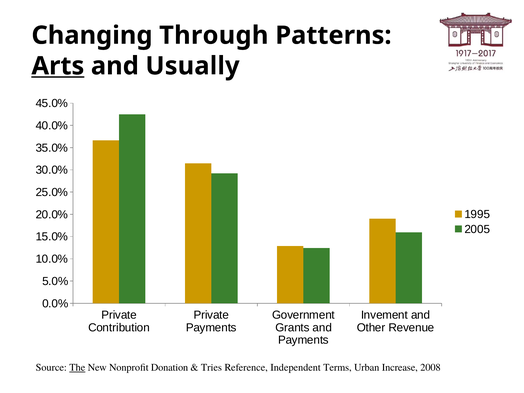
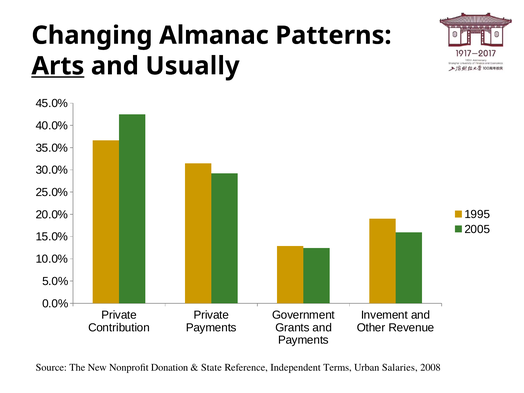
Through: Through -> Almanac (214, 35)
The underline: present -> none (77, 367)
Tries: Tries -> State (211, 367)
Increase: Increase -> Salaries (400, 367)
